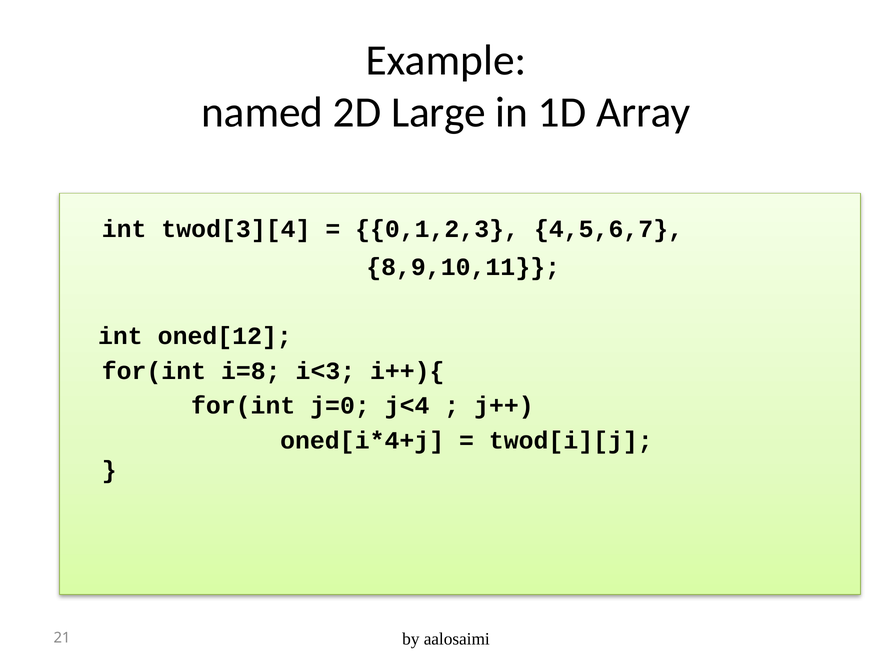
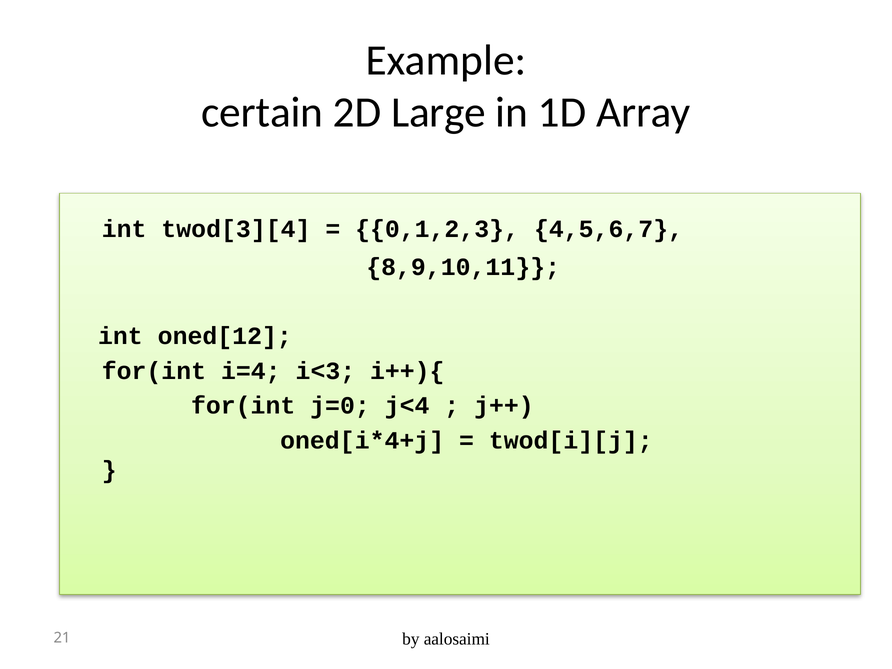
named: named -> certain (262, 112)
i=8: i=8 -> i=4 (251, 371)
